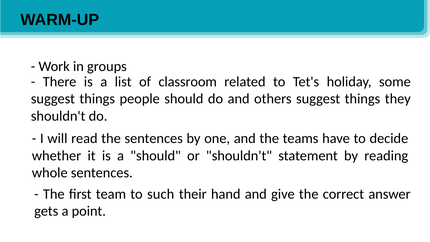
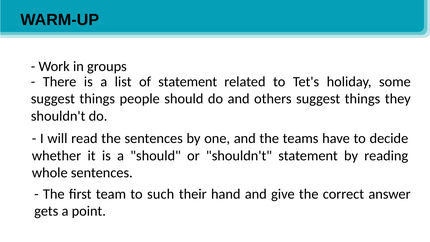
of classroom: classroom -> statement (188, 82)
